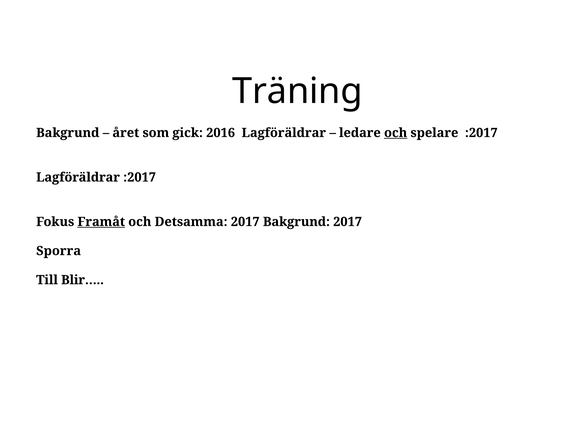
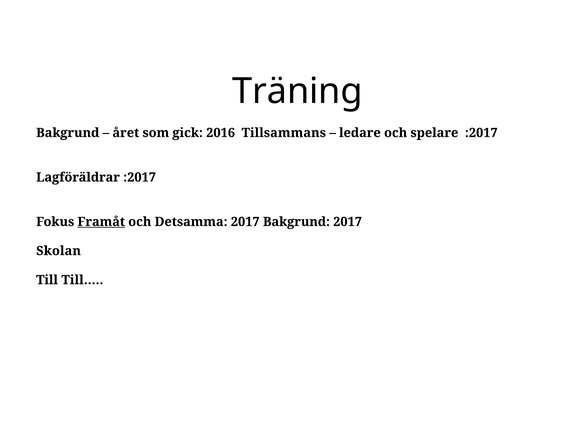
2016 Lagföräldrar: Lagföräldrar -> Tillsammans (284, 133)
och underline: present -> none (396, 133)
Sporra: Sporra -> Skolan (59, 251)
Blir…: Blir… -> Till… (82, 280)
